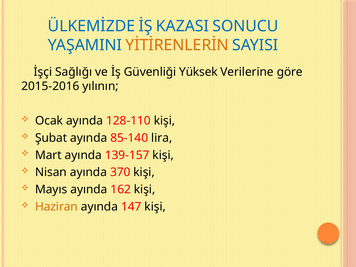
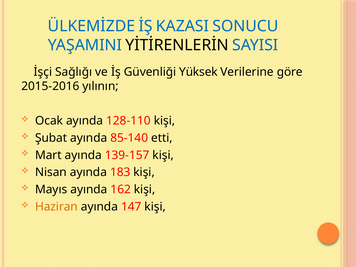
YİTİRENLERİN colour: orange -> black (177, 45)
lira: lira -> etti (162, 138)
370: 370 -> 183 (120, 172)
